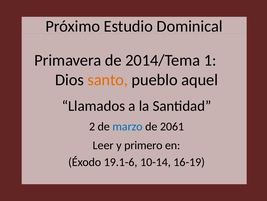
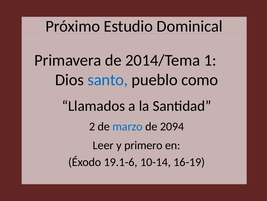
santo colour: orange -> blue (108, 80)
aquel: aquel -> como (200, 80)
2061: 2061 -> 2094 (172, 126)
